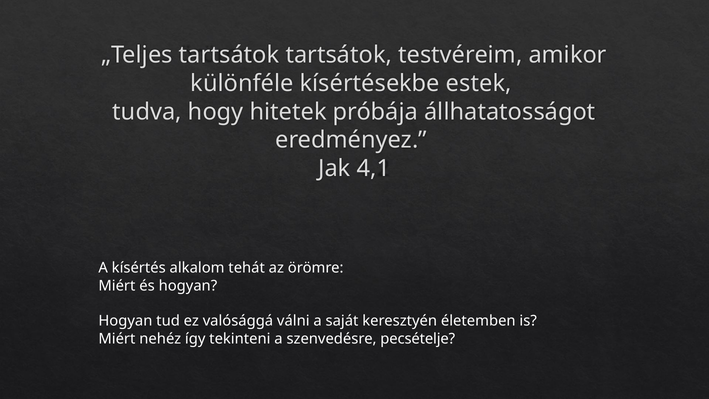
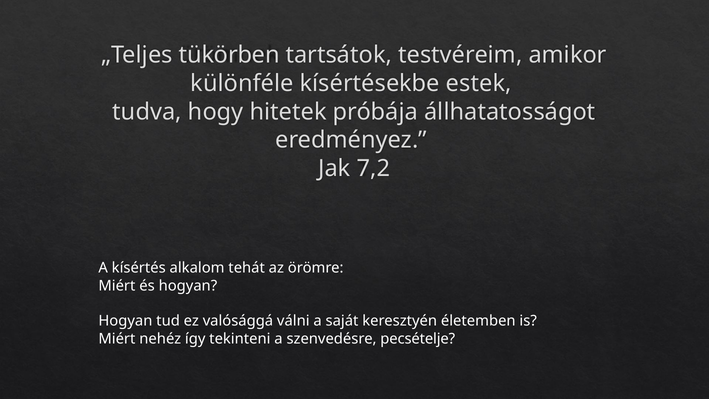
„Teljes tartsátok: tartsátok -> tükörben (229, 55)
4,1: 4,1 -> 7,2 (373, 168)
